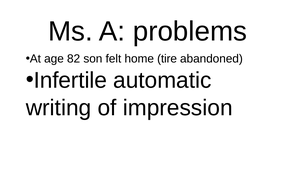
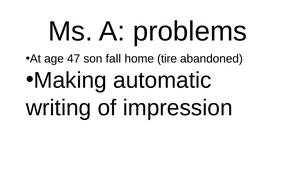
82: 82 -> 47 (74, 59)
felt: felt -> fall (113, 59)
Infertile: Infertile -> Making (70, 80)
